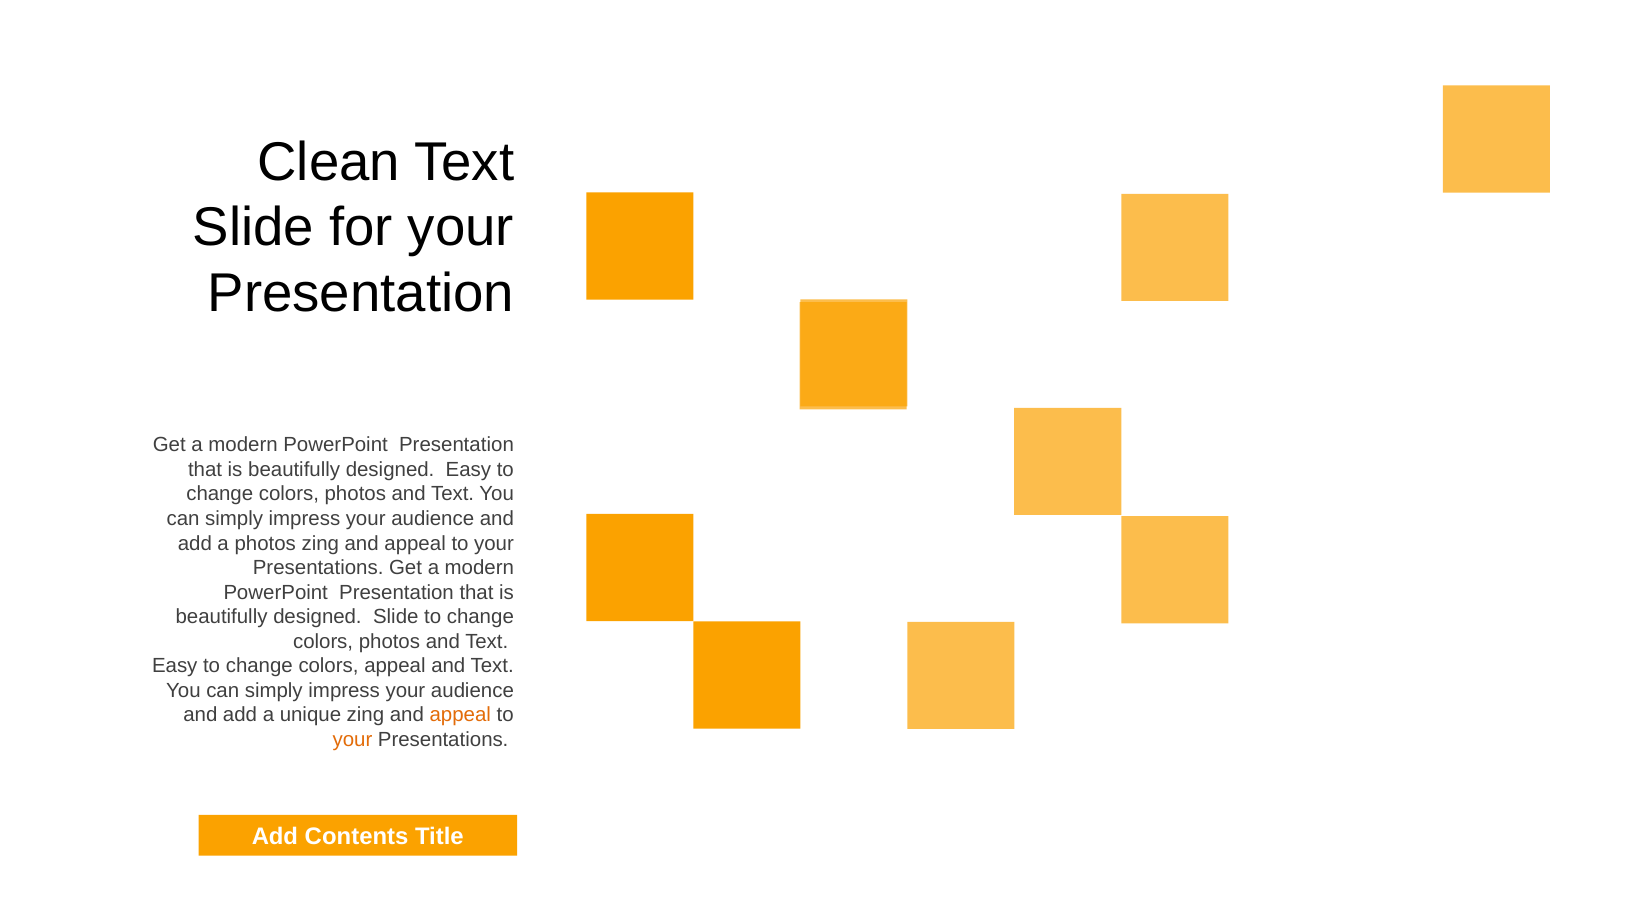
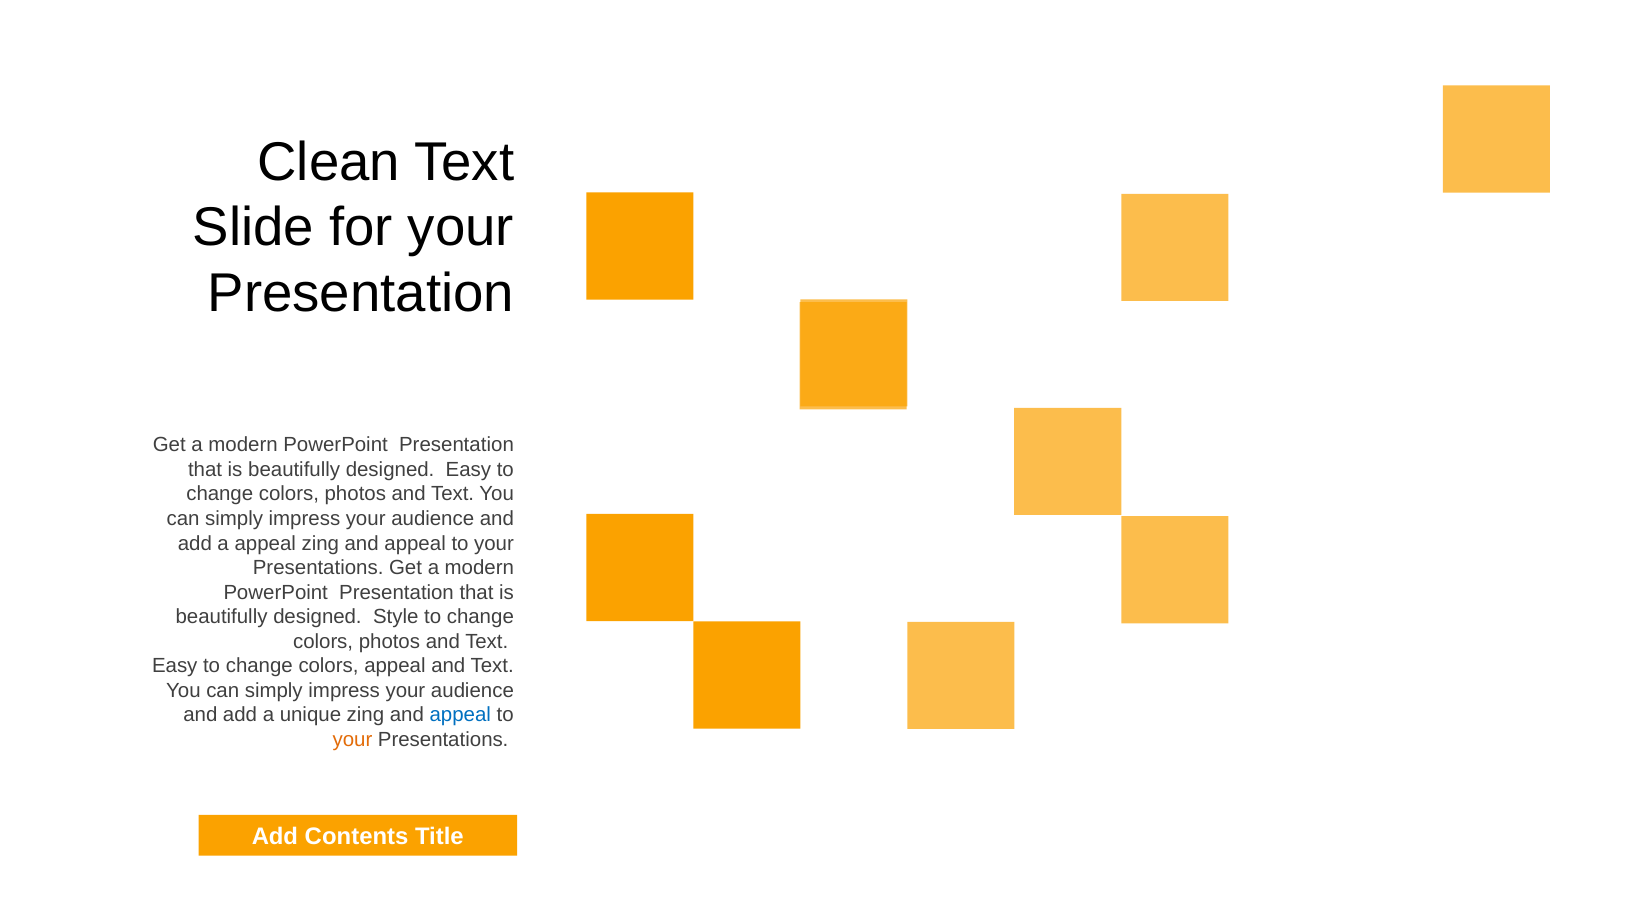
a photos: photos -> appeal (265, 543)
designed Slide: Slide -> Style (396, 617)
appeal colour: orange -> blue (460, 715)
